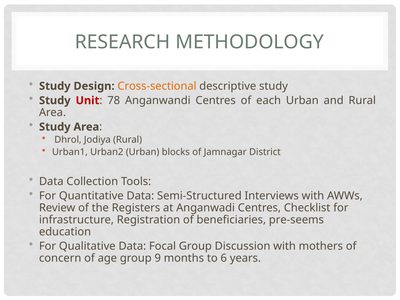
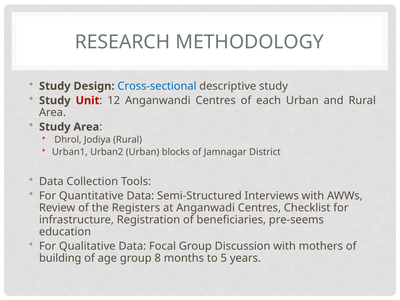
Cross-sectional colour: orange -> blue (157, 86)
78: 78 -> 12 (114, 101)
concern: concern -> building (60, 258)
9: 9 -> 8 (158, 258)
6: 6 -> 5 (224, 258)
